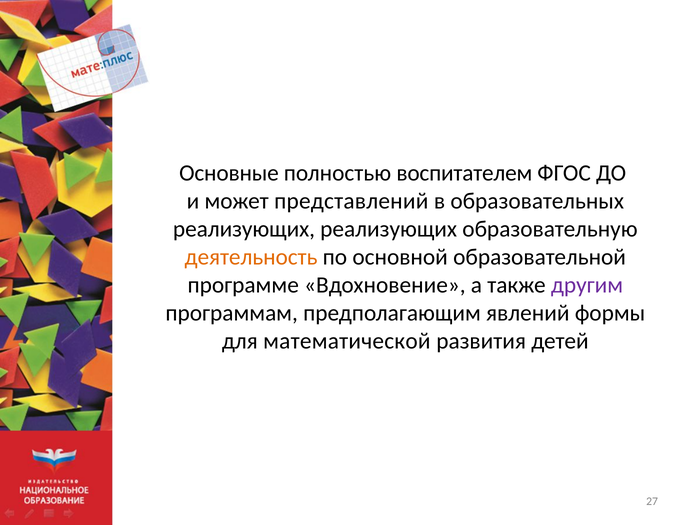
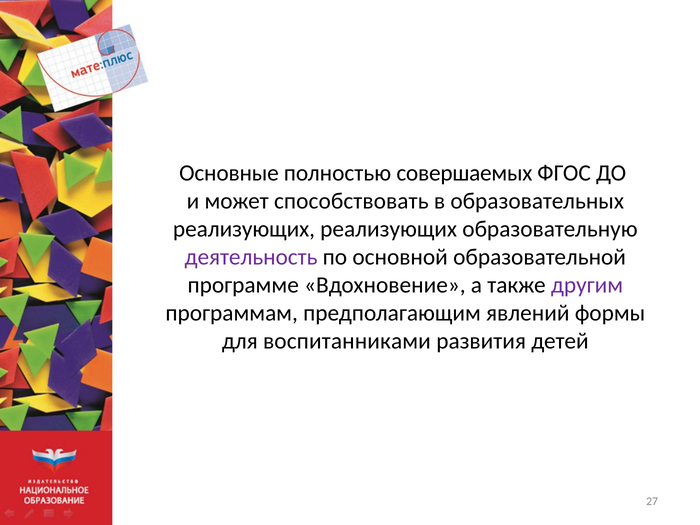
воспитателем: воспитателем -> совершаемых (464, 173)
представлений: представлений -> способствовать (351, 201)
деятельность colour: orange -> purple (251, 257)
математической: математической -> воспитанниками (347, 341)
